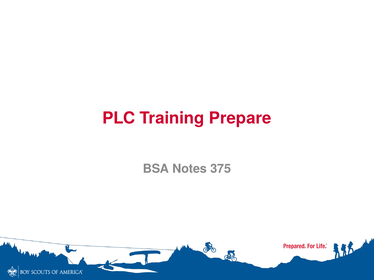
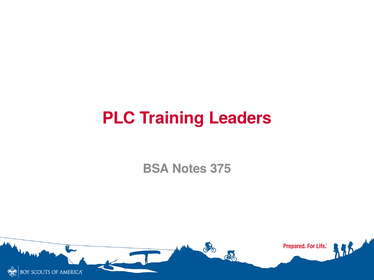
Prepare: Prepare -> Leaders (240, 118)
